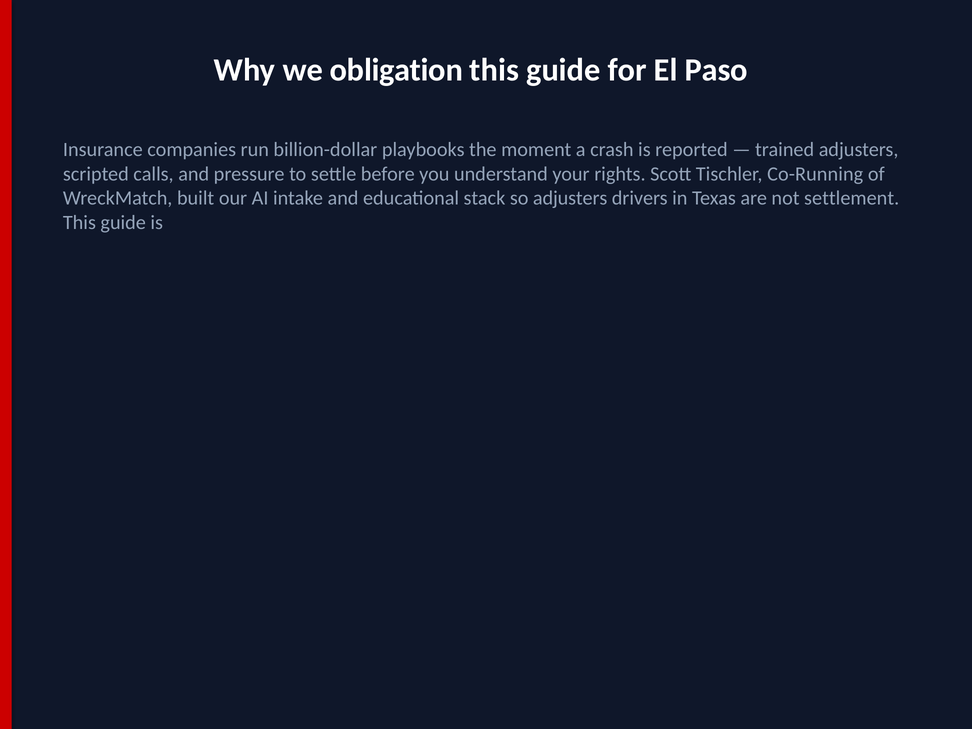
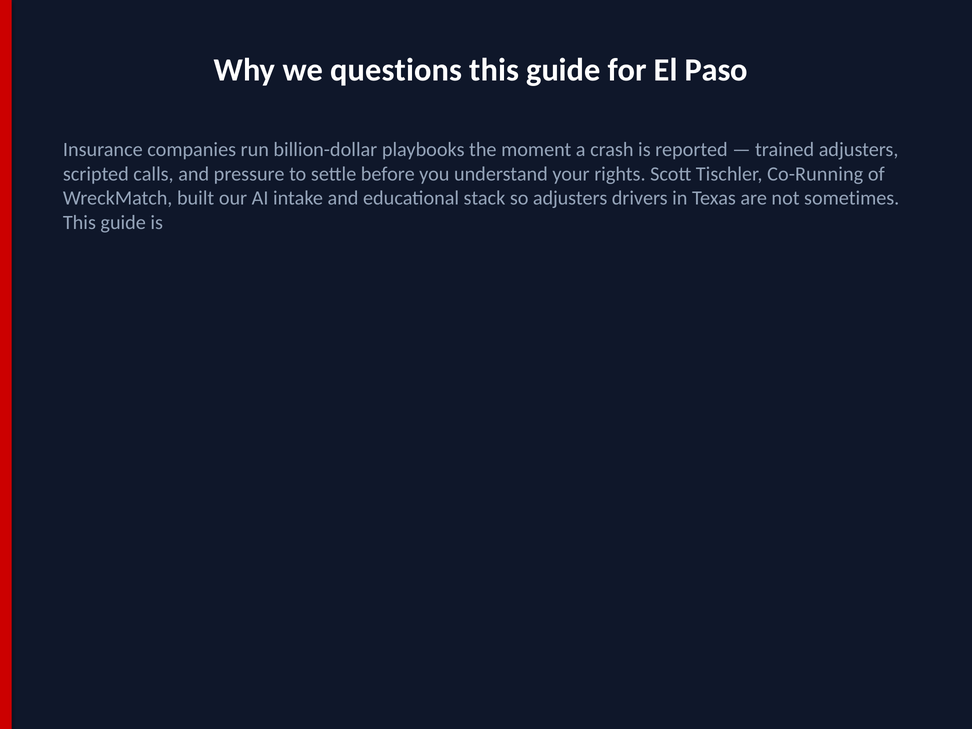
obligation: obligation -> questions (396, 70)
settlement: settlement -> sometimes (852, 198)
